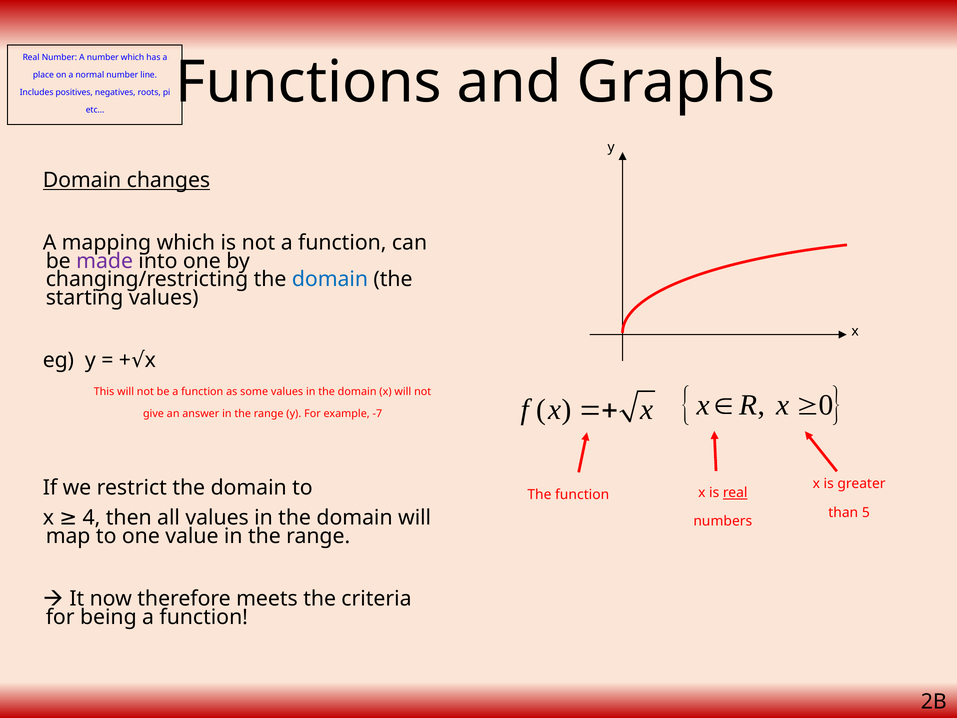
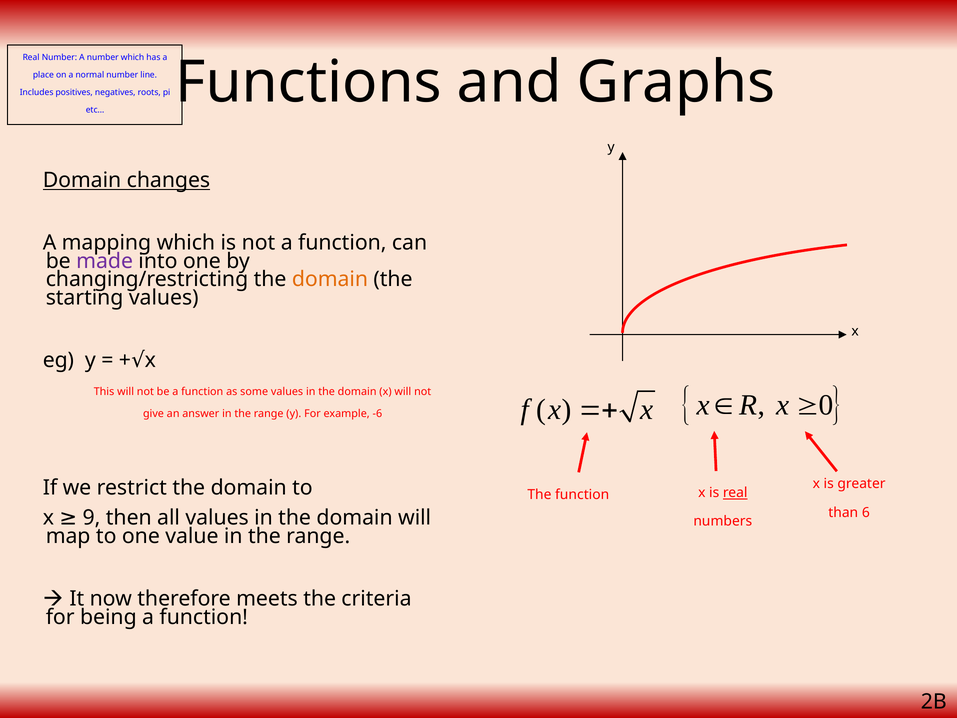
domain colour: blue -> orange (330, 279)
-7: -7 -> -6 (377, 414)
5: 5 -> 6 (866, 512)
4: 4 -> 9 (91, 518)
